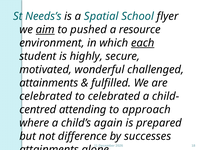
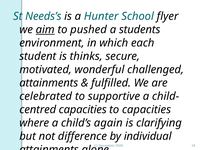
Spatial: Spatial -> Hunter (101, 16)
resource: resource -> students (140, 30)
each underline: present -> none (143, 43)
highly: highly -> thinks (86, 56)
to celebrated: celebrated -> supportive (114, 96)
attending: attending -> capacities (83, 110)
to approach: approach -> capacities (147, 110)
prepared: prepared -> clarifying (159, 123)
successes: successes -> individual (148, 136)
